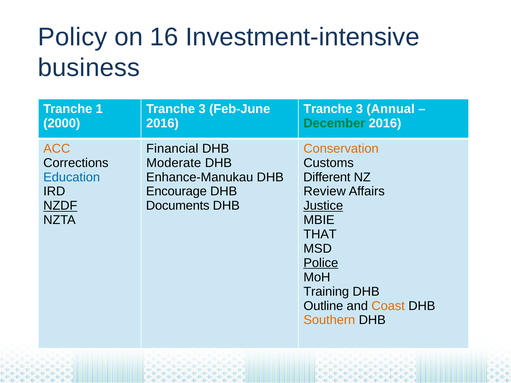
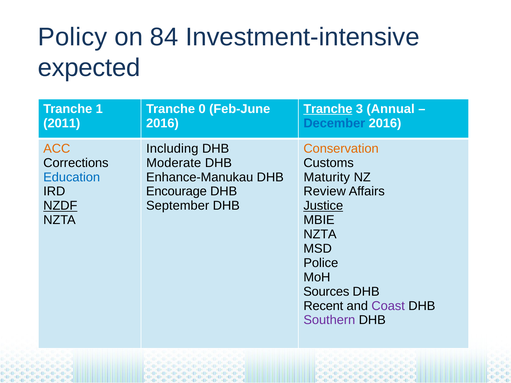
16: 16 -> 84 (164, 37)
business: business -> expected (89, 68)
3: 3 -> 0 (202, 109)
Tranche underline: none -> present (328, 109)
2000: 2000 -> 2011 (62, 123)
December colour: green -> blue (334, 123)
Financial: Financial -> Including (172, 149)
Different: Different -> Maturity (327, 177)
Documents: Documents -> September (178, 206)
THAT: THAT -> NZTA (320, 234)
Police underline: present -> none (321, 263)
Training: Training -> Sources (326, 292)
Outline: Outline -> Recent (323, 306)
Coast colour: orange -> purple (388, 306)
Southern colour: orange -> purple (329, 320)
